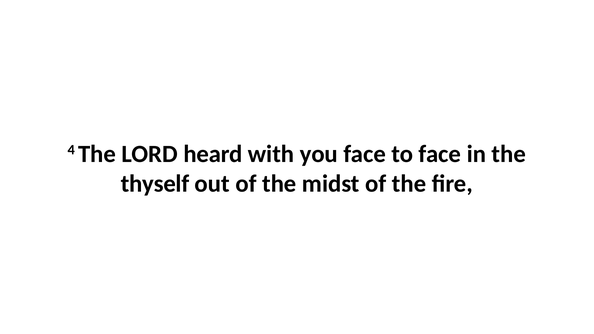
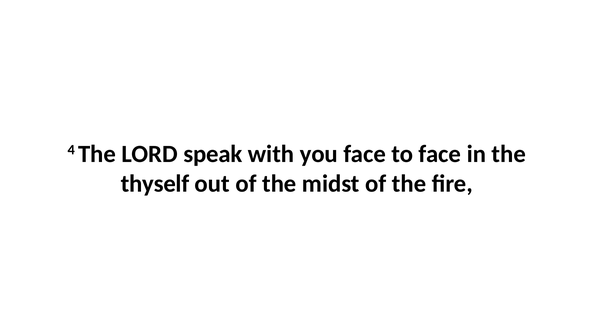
heard: heard -> speak (213, 154)
